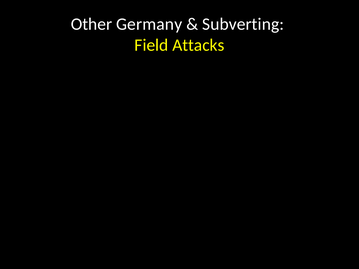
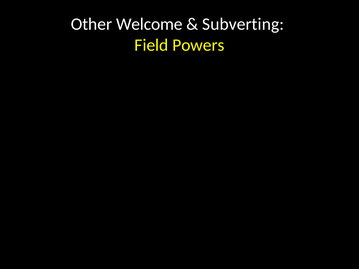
Germany: Germany -> Welcome (149, 24)
Attacks: Attacks -> Powers (198, 45)
